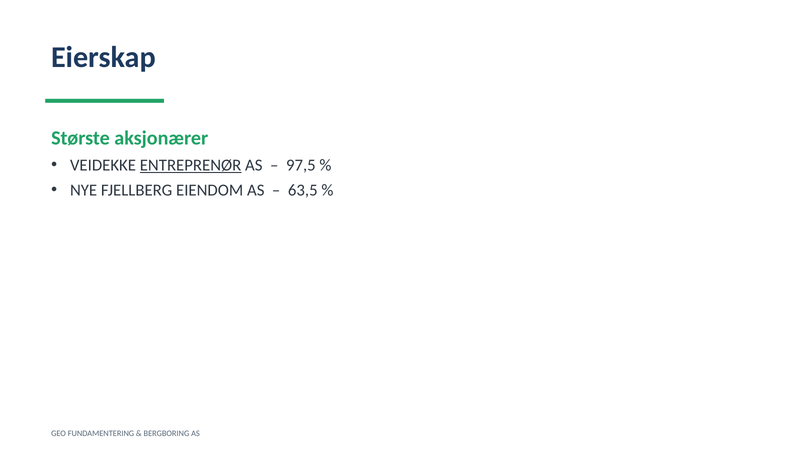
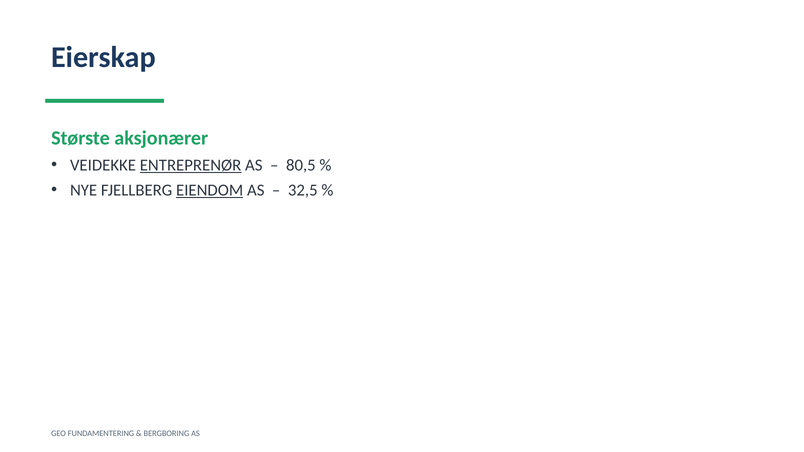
97,5: 97,5 -> 80,5 (301, 165)
EIENDOM underline: none -> present (210, 190)
63,5: 63,5 -> 32,5 (303, 190)
